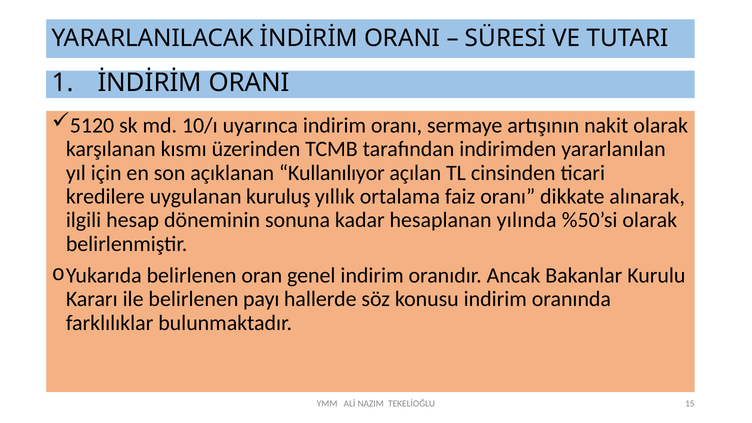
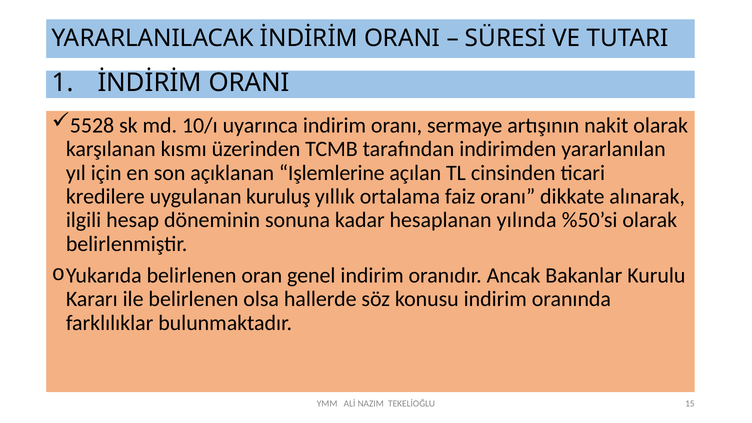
5120: 5120 -> 5528 (92, 125)
Kullanılıyor: Kullanılıyor -> Işlemlerine (332, 173)
payı: payı -> olsa (261, 299)
